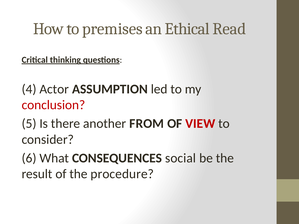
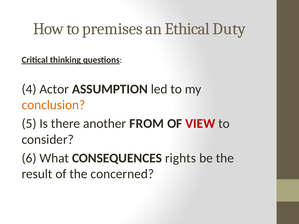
Read: Read -> Duty (229, 29)
conclusion colour: red -> orange (53, 105)
social: social -> rights (181, 158)
procedure: procedure -> concerned (122, 174)
